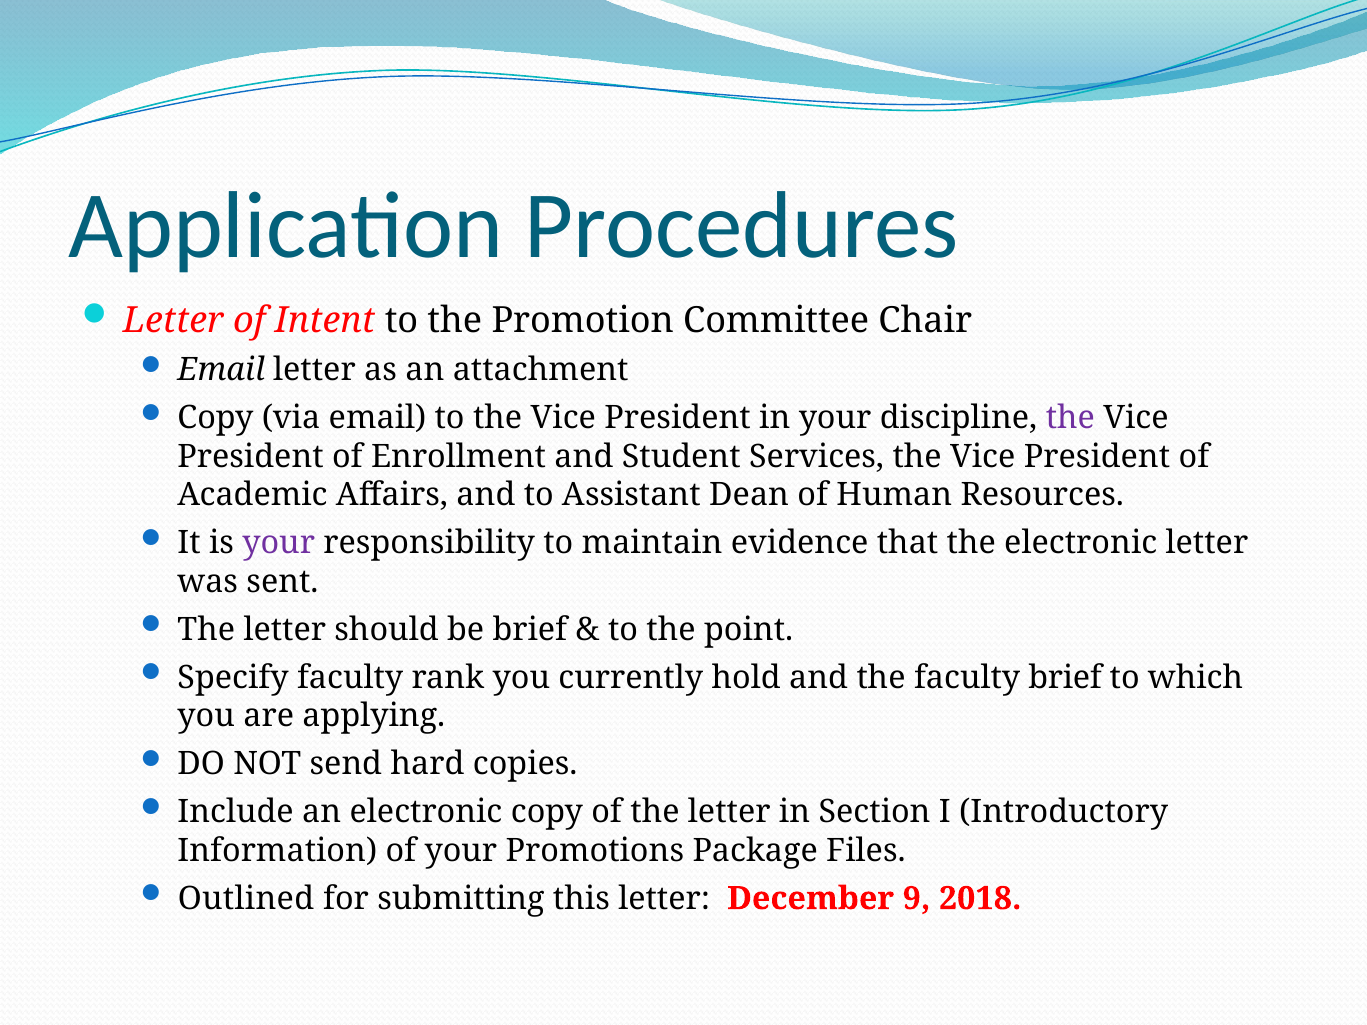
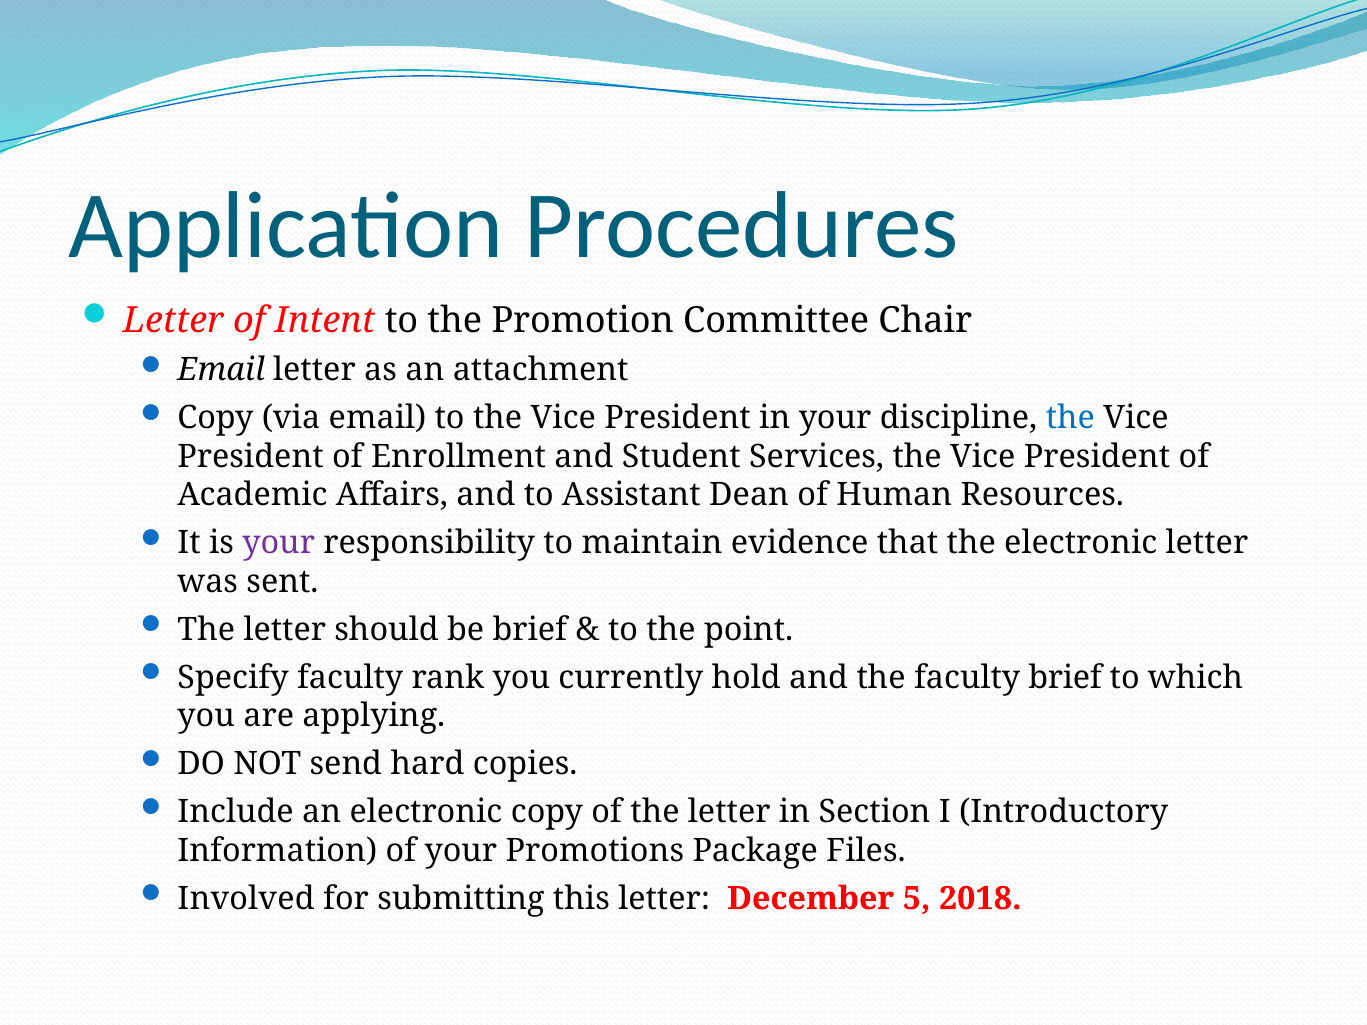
the colour: purple -> blue (1070, 418)
Outlined: Outlined -> Involved (246, 899)
9: 9 -> 5 (917, 899)
